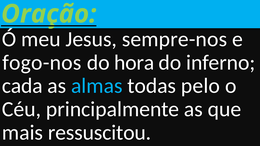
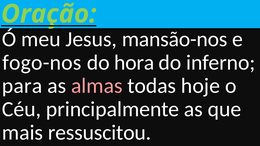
sempre-nos: sempre-nos -> mansão-nos (175, 39)
cada: cada -> para (22, 86)
almas colour: light blue -> pink (97, 86)
pelo: pelo -> hoje (201, 86)
